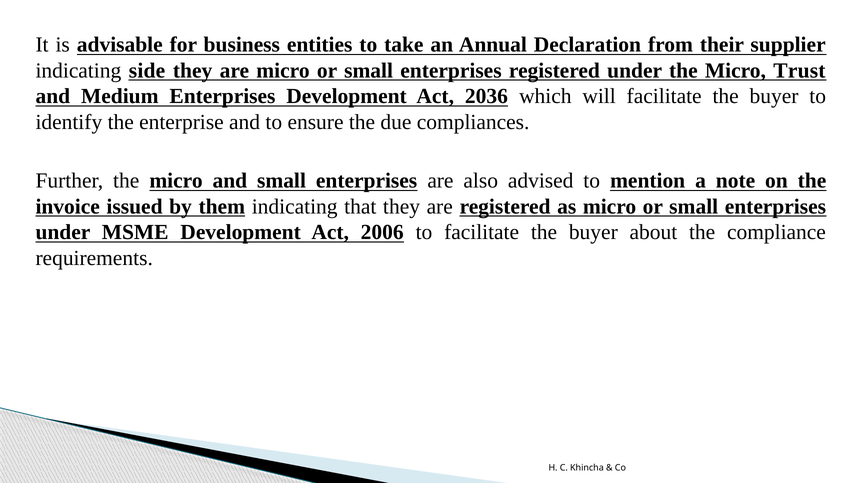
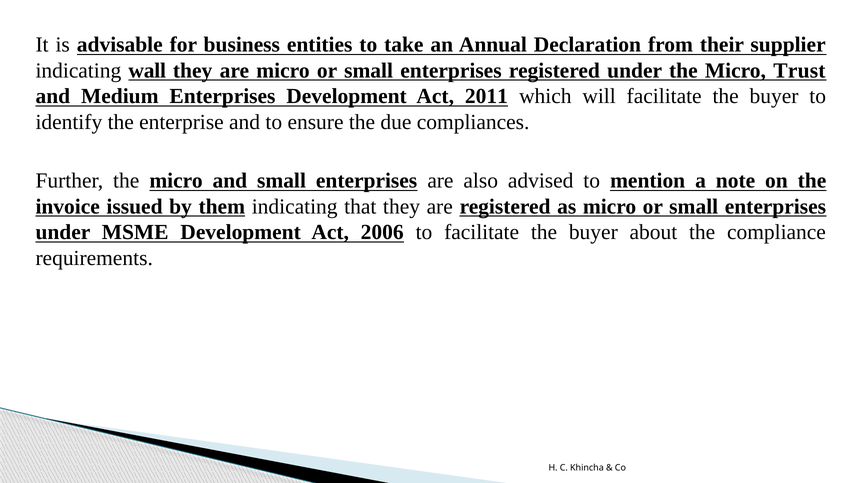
side: side -> wall (147, 71)
2036: 2036 -> 2011 (486, 96)
